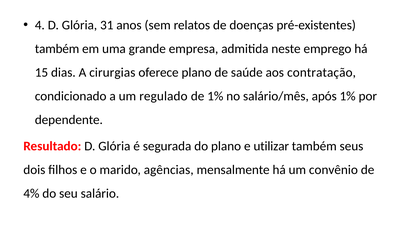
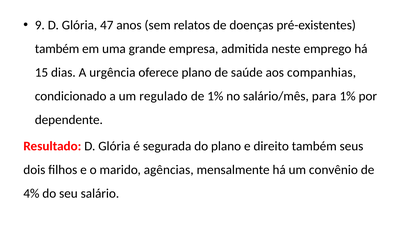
4: 4 -> 9 (40, 25)
31: 31 -> 47 (107, 25)
cirurgias: cirurgias -> urgência (112, 72)
contratação: contratação -> companhias (322, 72)
após: após -> para (324, 96)
utilizar: utilizar -> direito (271, 146)
